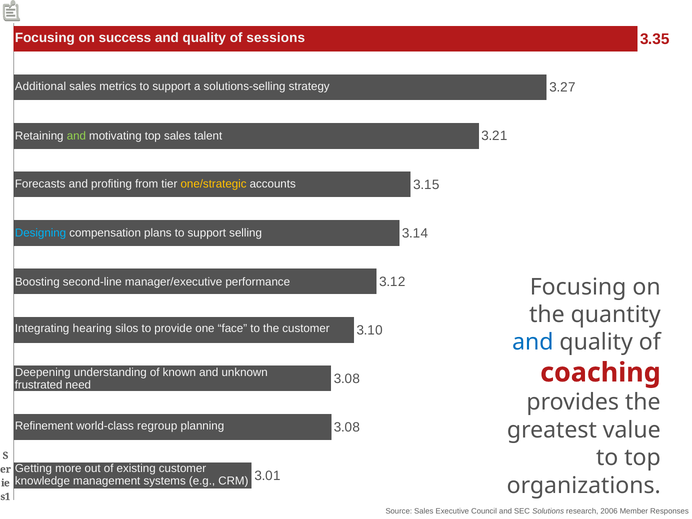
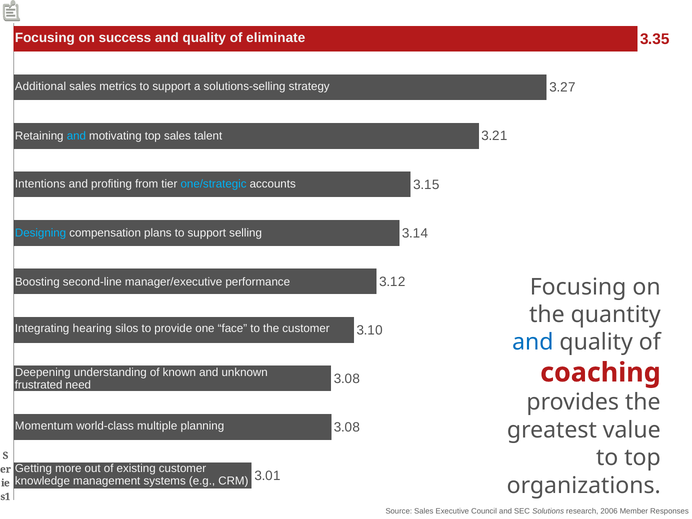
sessions: sessions -> eliminate (276, 38)
and colour: light green -> light blue (76, 136)
Forecasts: Forecasts -> Intentions (40, 184)
one/strategic colour: yellow -> light blue (214, 184)
Refinement: Refinement -> Momentum (44, 426)
regroup: regroup -> multiple (157, 426)
